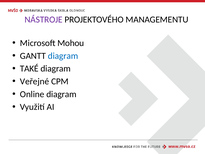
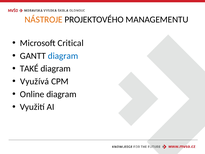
NÁSTROJE colour: purple -> orange (44, 20)
Mohou: Mohou -> Critical (71, 43)
Veřejné: Veřejné -> Využívá (35, 81)
